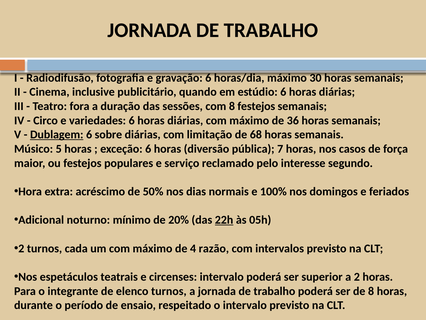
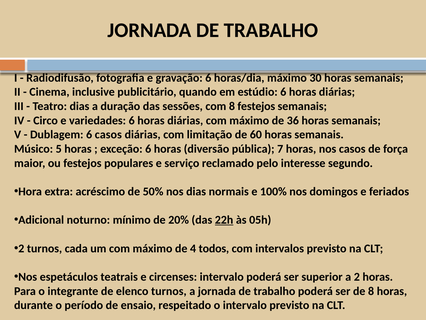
Teatro fora: fora -> dias (79, 106)
Dublagem underline: present -> none (57, 134)
6 sobre: sobre -> casos (108, 134)
68: 68 -> 60 (256, 134)
razão: razão -> todos (214, 248)
